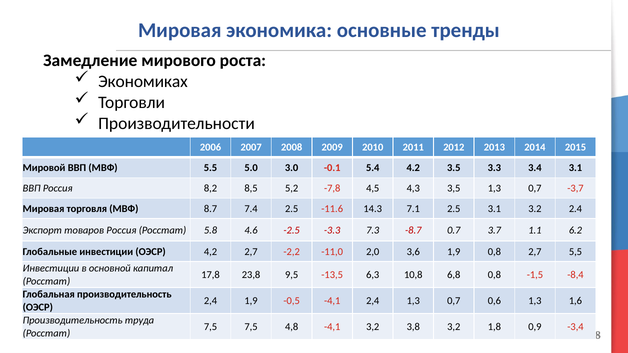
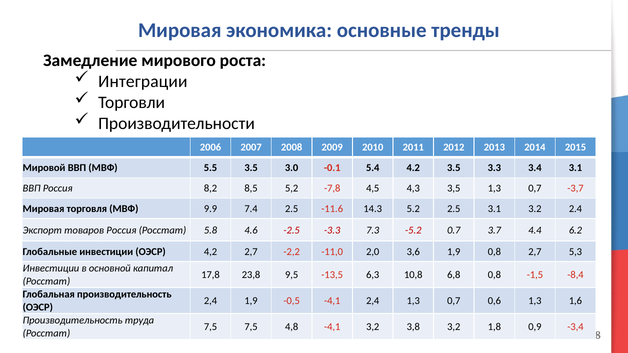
Экономиках: Экономиках -> Интеграции (143, 81)
5.5 5.0: 5.0 -> 3.5 (251, 168)
8.7: 8.7 -> 9.9 (211, 209)
7.1: 7.1 -> 5.2 (413, 209)
-8.7: -8.7 -> -5.2 (413, 230)
1.1: 1.1 -> 4.4 (535, 230)
5,5: 5,5 -> 5,3 (575, 252)
